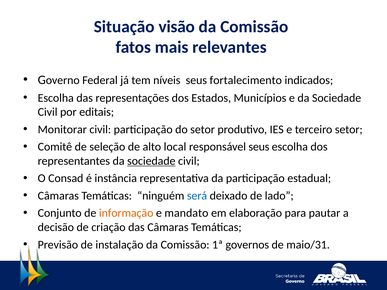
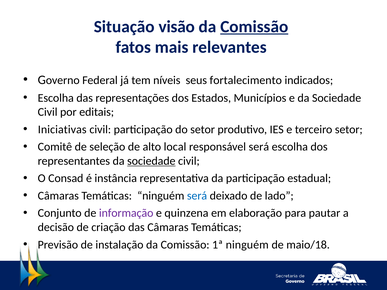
Comissão underline: none -> present (254, 27)
Monitorar: Monitorar -> Iniciativas (62, 130)
responsável seus: seus -> será (259, 147)
informação colour: orange -> purple (126, 213)
mandato: mandato -> quinzena (186, 213)
1ª governos: governos -> ninguém (247, 245)
maio/31: maio/31 -> maio/18 (308, 245)
